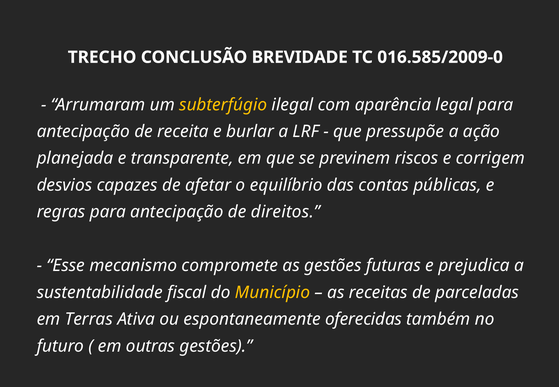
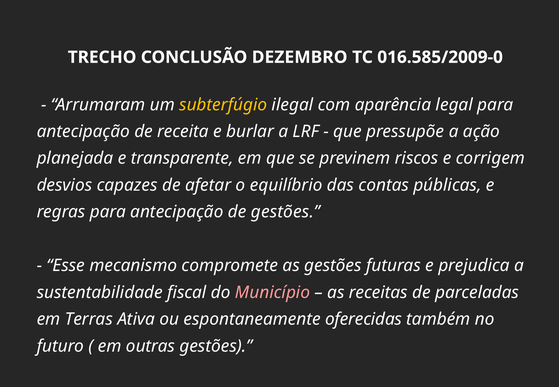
BREVIDADE: BREVIDADE -> DEZEMBRO (300, 57)
de direitos: direitos -> gestões (286, 212)
Município colour: yellow -> pink (273, 292)
